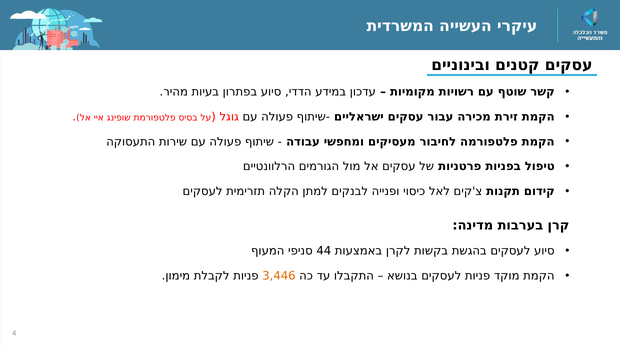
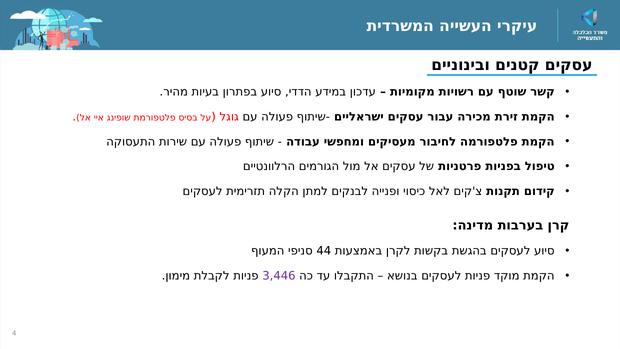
3,446 colour: orange -> purple (279, 276)
